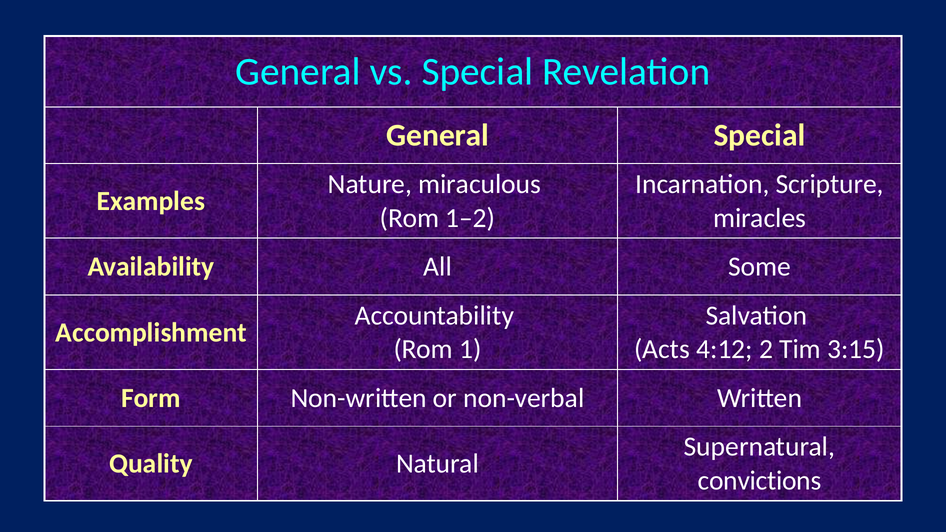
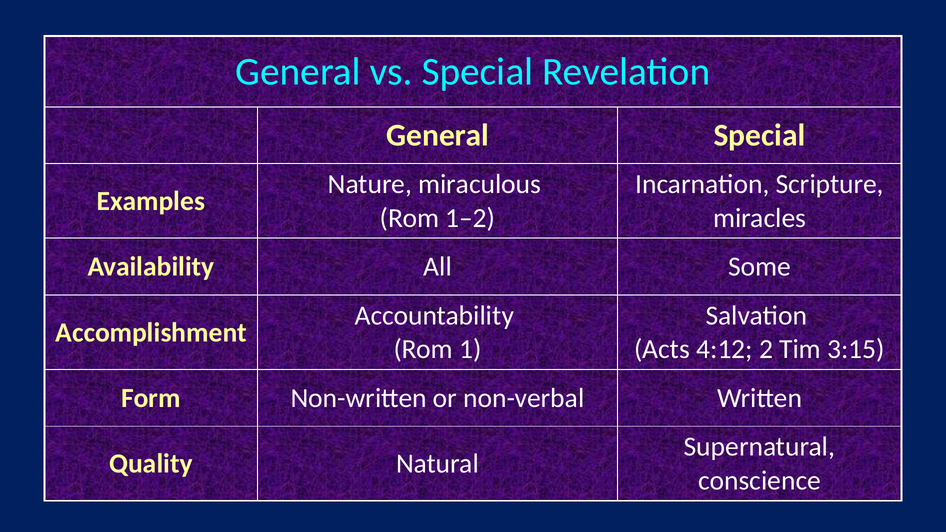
convictions: convictions -> conscience (760, 481)
